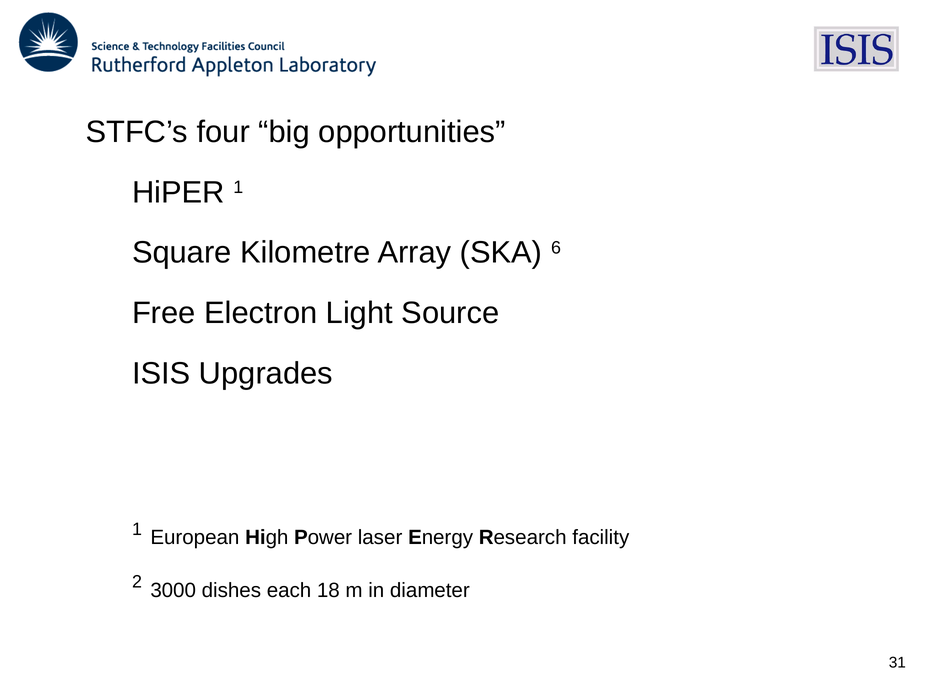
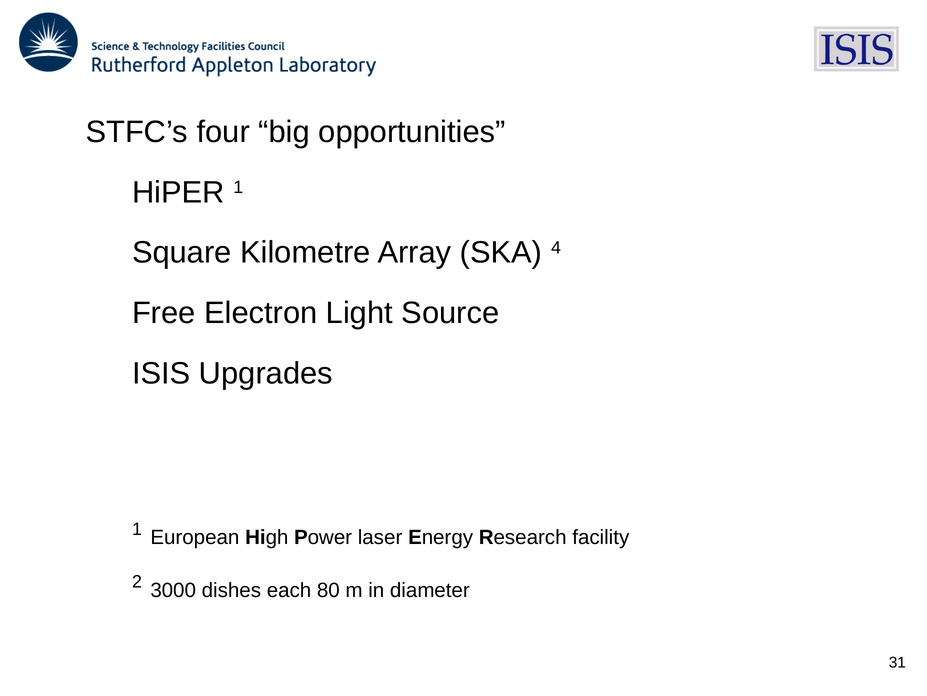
6: 6 -> 4 (556, 247)
18: 18 -> 80 (328, 590)
